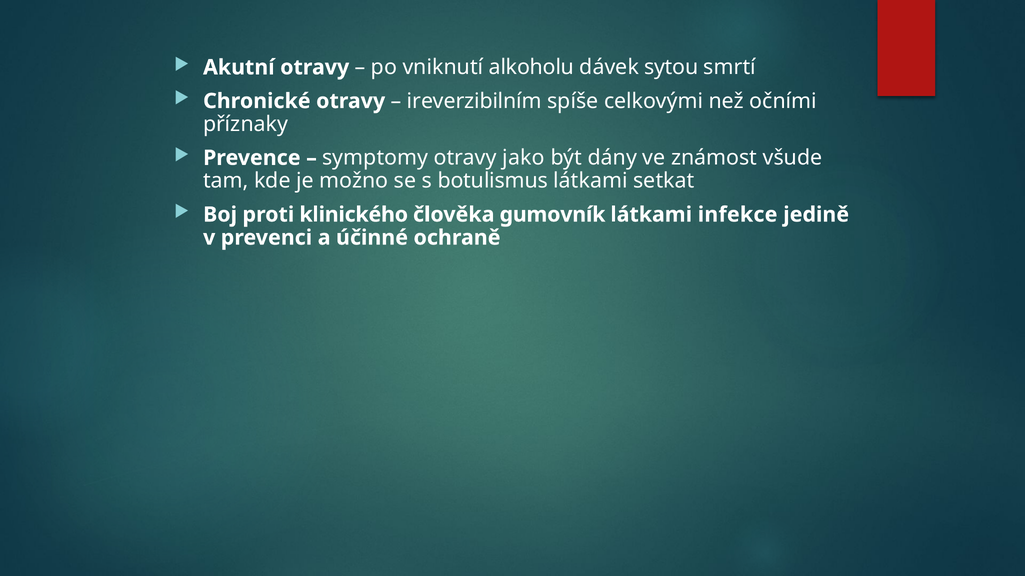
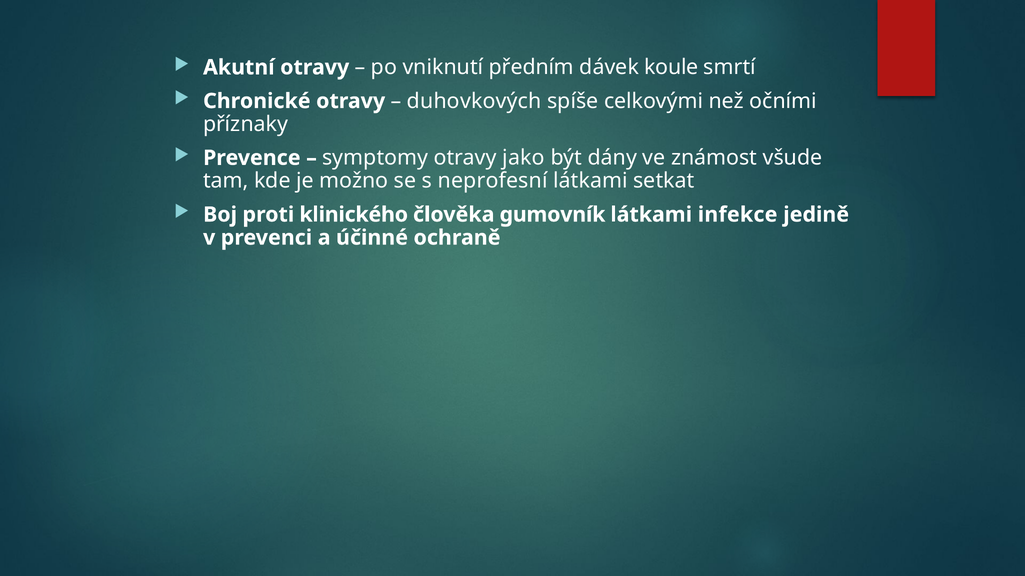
alkoholu: alkoholu -> předním (531, 67)
sytou: sytou -> koule (671, 67)
ireverzibilním: ireverzibilním -> duhovkových (474, 101)
botulismus: botulismus -> neprofesní (493, 181)
